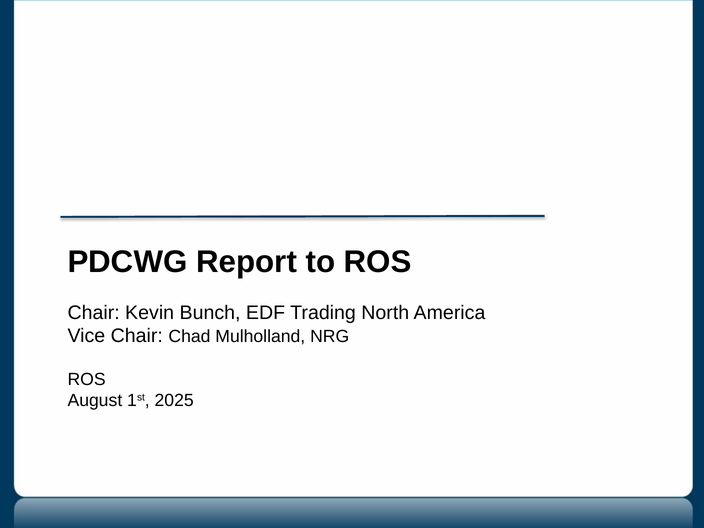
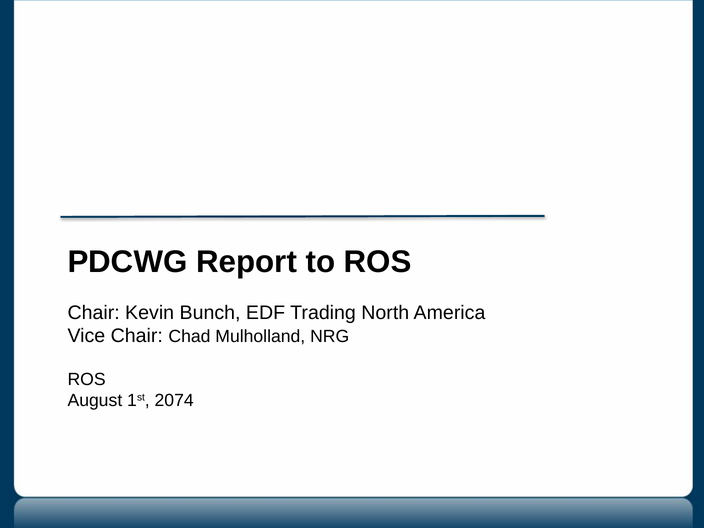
2025: 2025 -> 2074 (174, 400)
